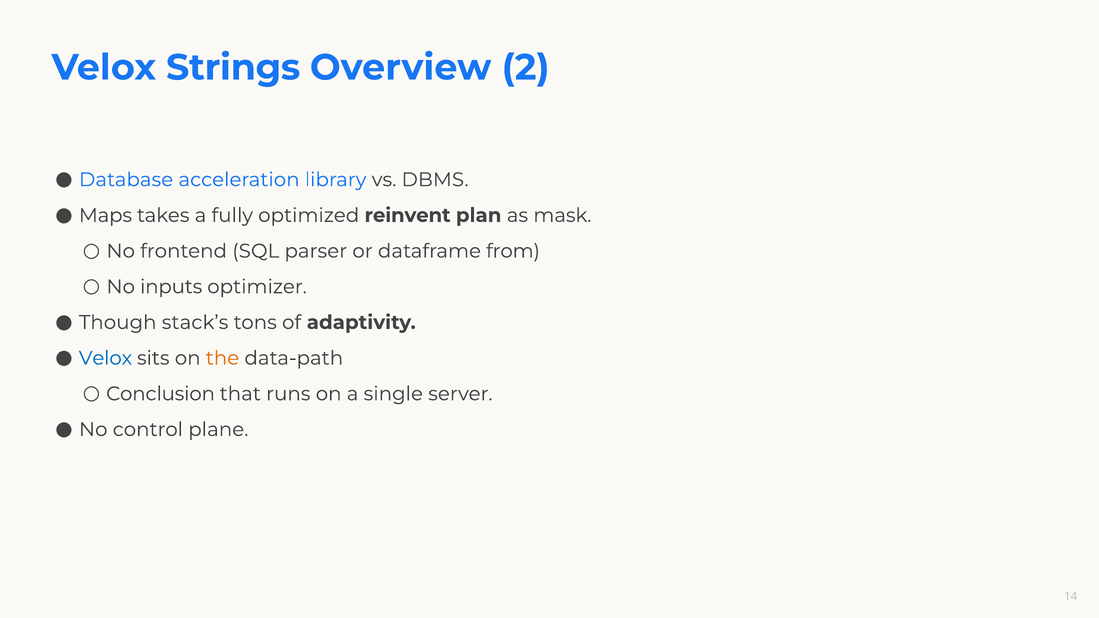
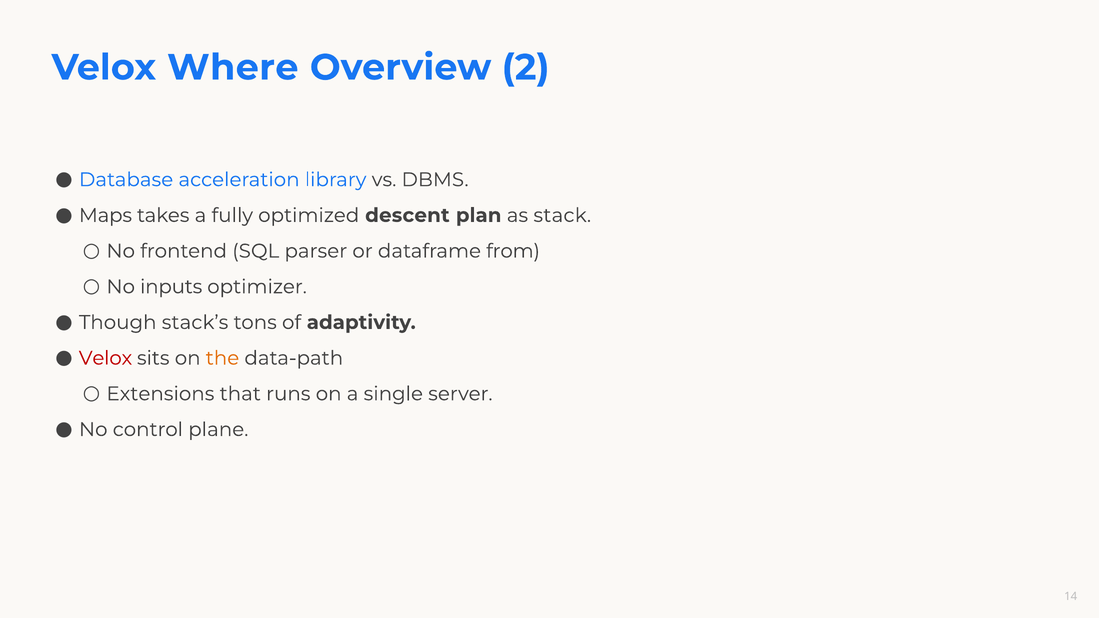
Strings: Strings -> Where (233, 68)
reinvent: reinvent -> descent (407, 215)
mask: mask -> stack (562, 215)
Velox colour: blue -> red (105, 358)
Conclusion: Conclusion -> Extensions (160, 394)
